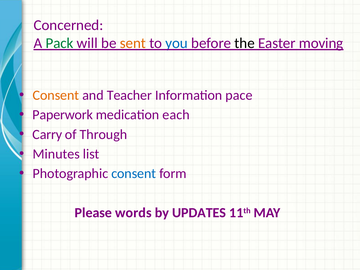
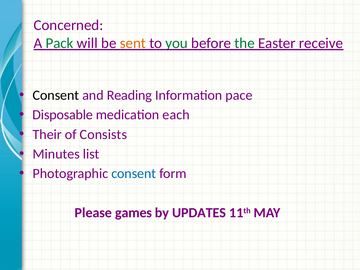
you colour: blue -> green (177, 43)
the colour: black -> green (245, 43)
moving: moving -> receive (321, 43)
Consent colour: orange -> black (56, 95)
Teacher: Teacher -> Reading (129, 95)
Paperwork: Paperwork -> Disposable (63, 115)
Carry: Carry -> Their (47, 134)
Through: Through -> Consists (103, 134)
words: words -> games (134, 213)
